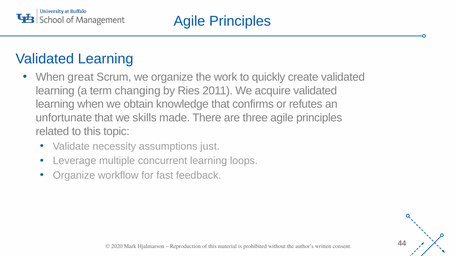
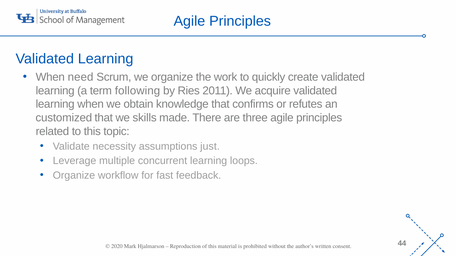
great: great -> need (81, 77)
changing: changing -> following (137, 91)
unfortunate: unfortunate -> customized (64, 118)
